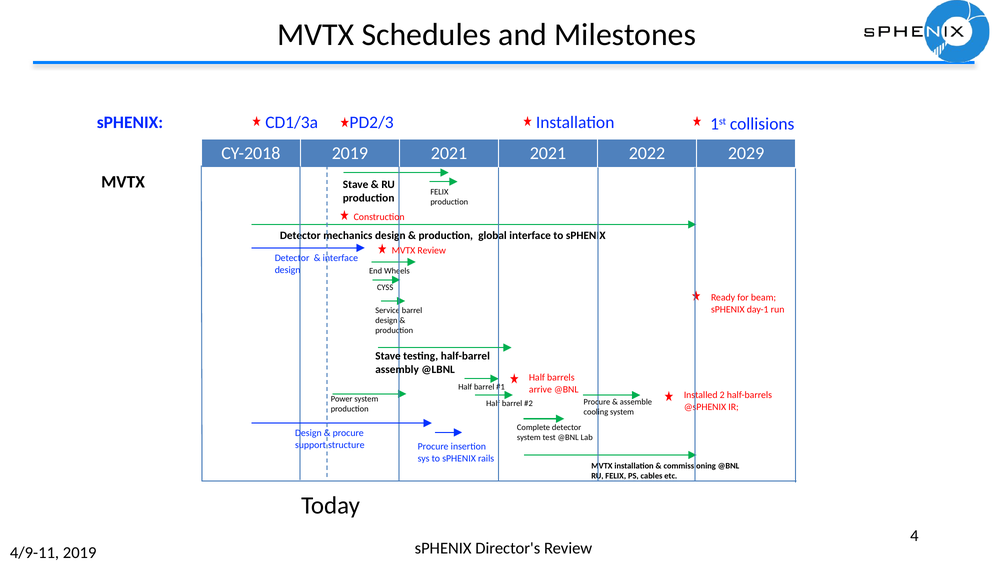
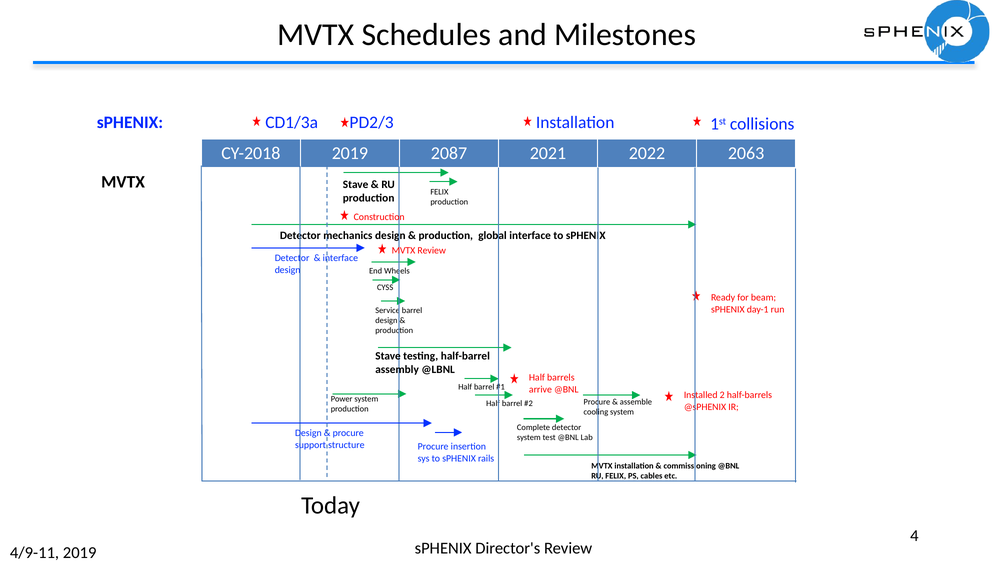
2019 2021: 2021 -> 2087 (449, 153)
2029: 2029 -> 2063 (746, 153)
